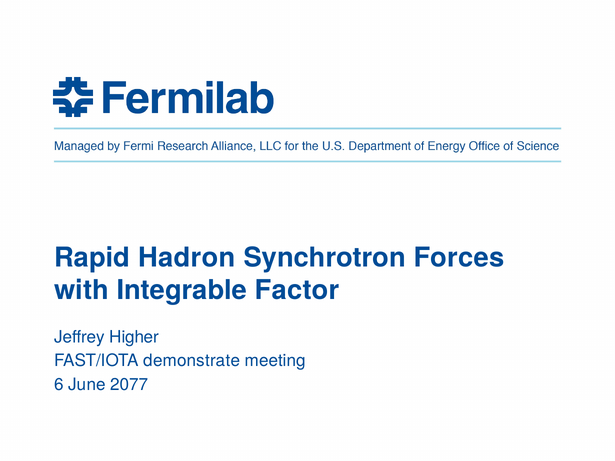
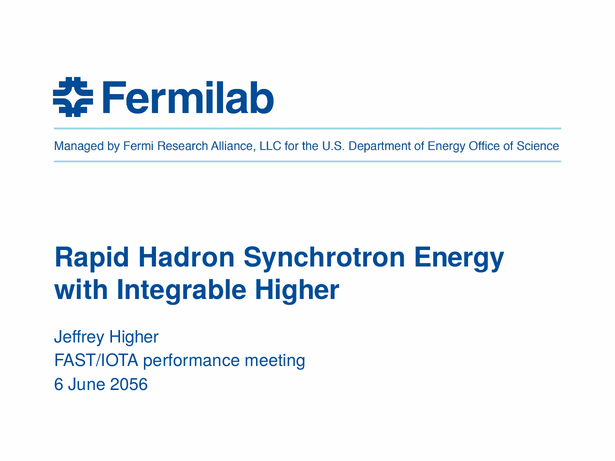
Forces: Forces -> Energy (459, 258)
Integrable Factor: Factor -> Higher (297, 291)
demonstrate: demonstrate -> performance (192, 361)
2077: 2077 -> 2056 (129, 385)
